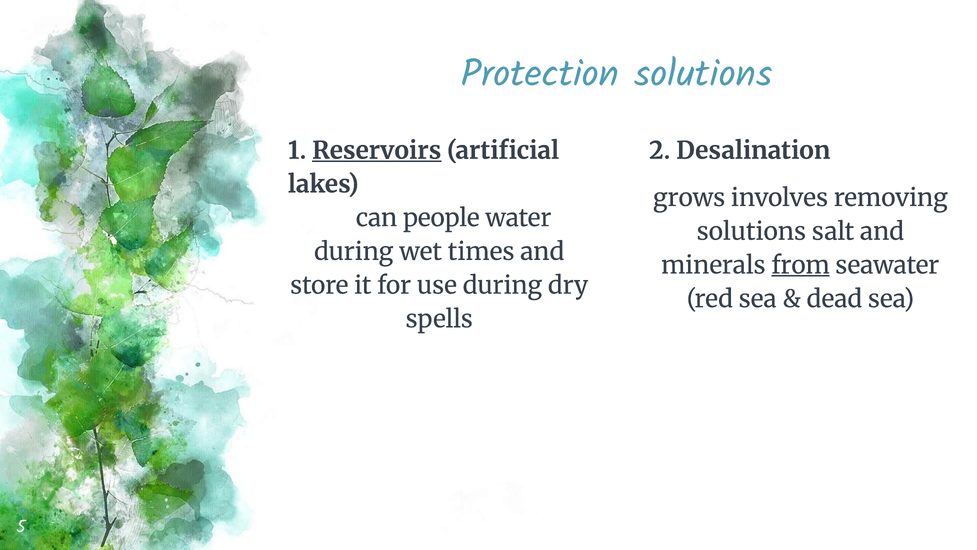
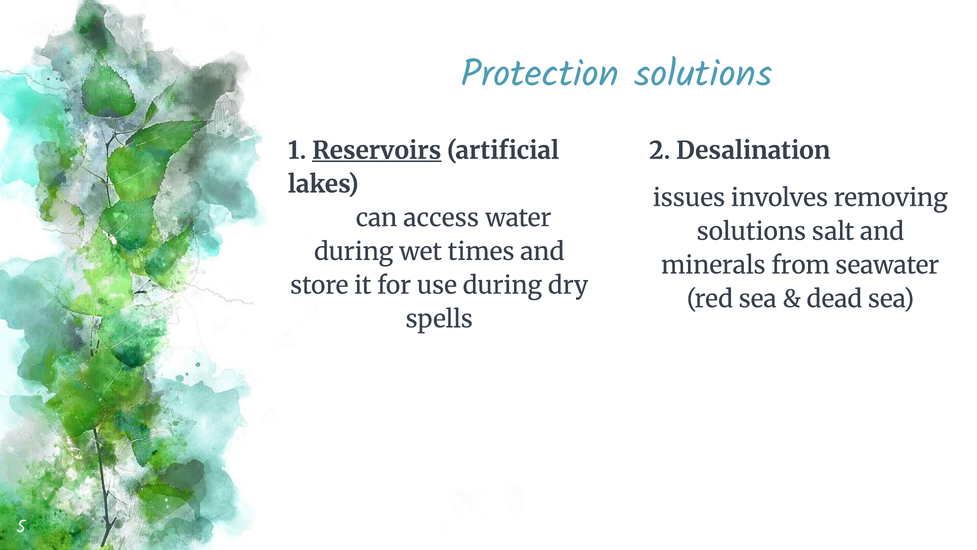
grows: grows -> issues (689, 198)
people: people -> access (441, 218)
from underline: present -> none (801, 265)
